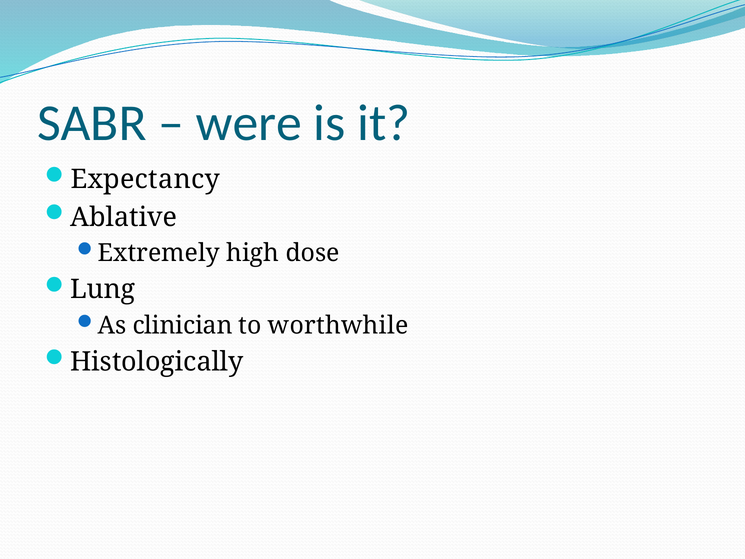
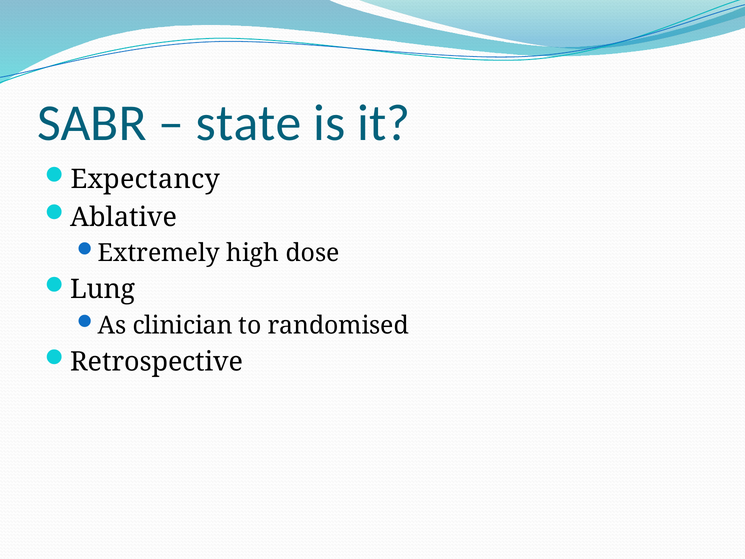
were: were -> state (249, 123)
worthwhile: worthwhile -> randomised (338, 325)
Histologically: Histologically -> Retrospective (157, 362)
